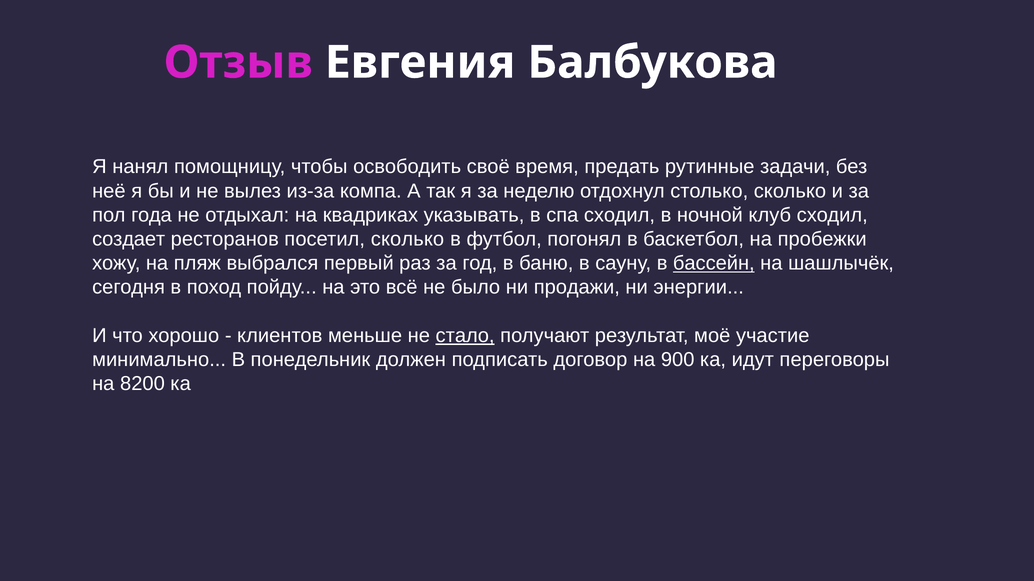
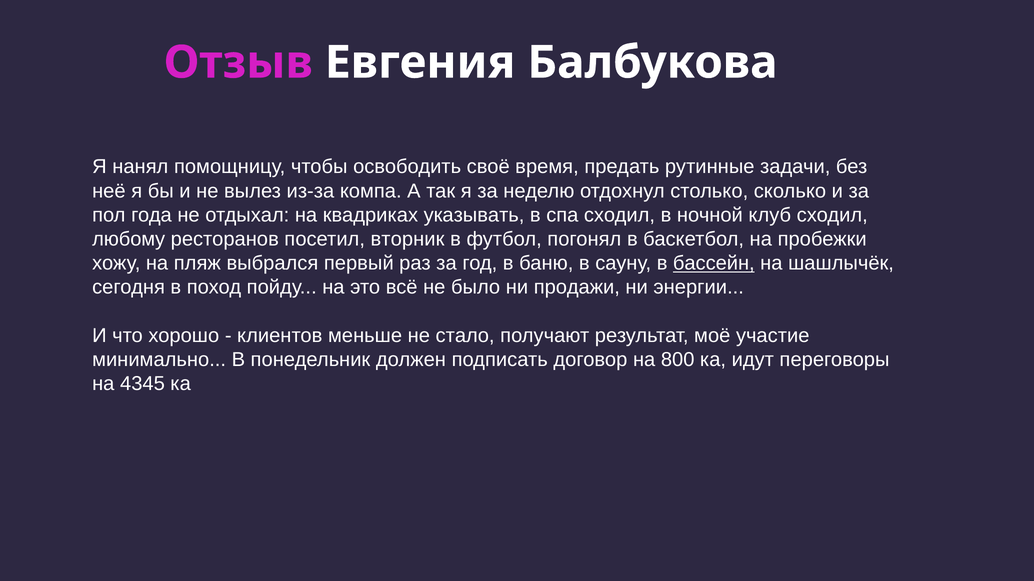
создает: создает -> любому (129, 239)
посетил сколько: сколько -> вторник (408, 239)
стало underline: present -> none (465, 336)
900: 900 -> 800 (678, 360)
8200: 8200 -> 4345 (142, 384)
